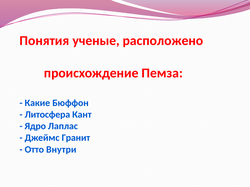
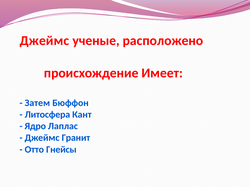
Понятия: Понятия -> Джеймс (44, 41)
Пемза: Пемза -> Имеет (162, 73)
Какие: Какие -> Затем (37, 103)
Внутри: Внутри -> Гнейсы (61, 150)
